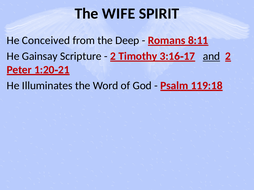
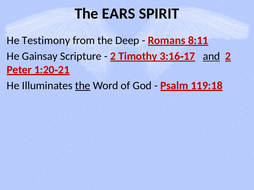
WIFE: WIFE -> EARS (119, 14)
Conceived: Conceived -> Testimony (46, 41)
the underline: none -> present (83, 86)
